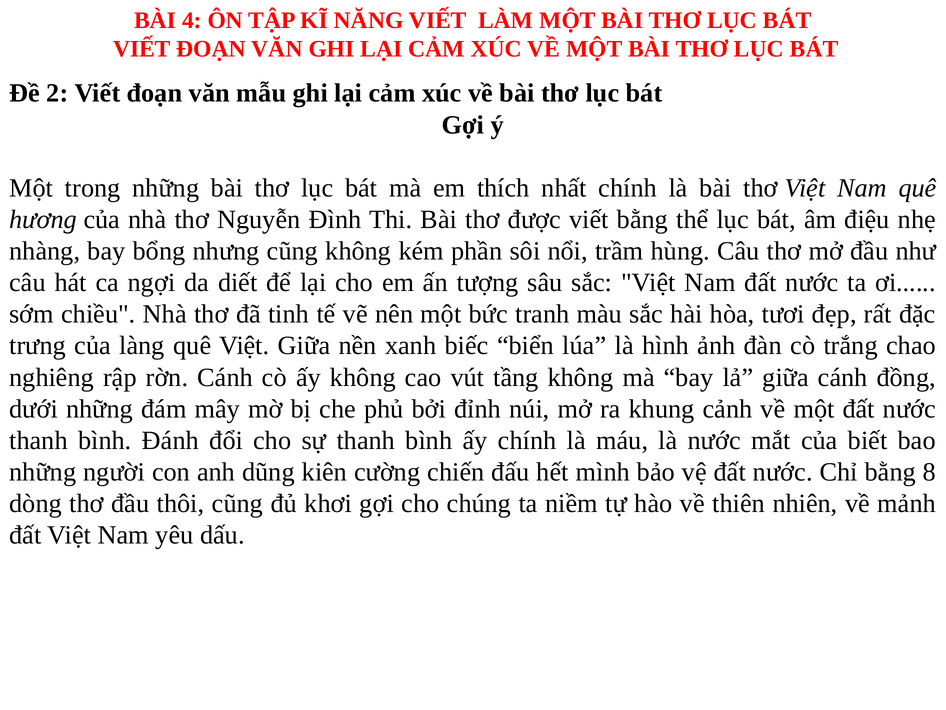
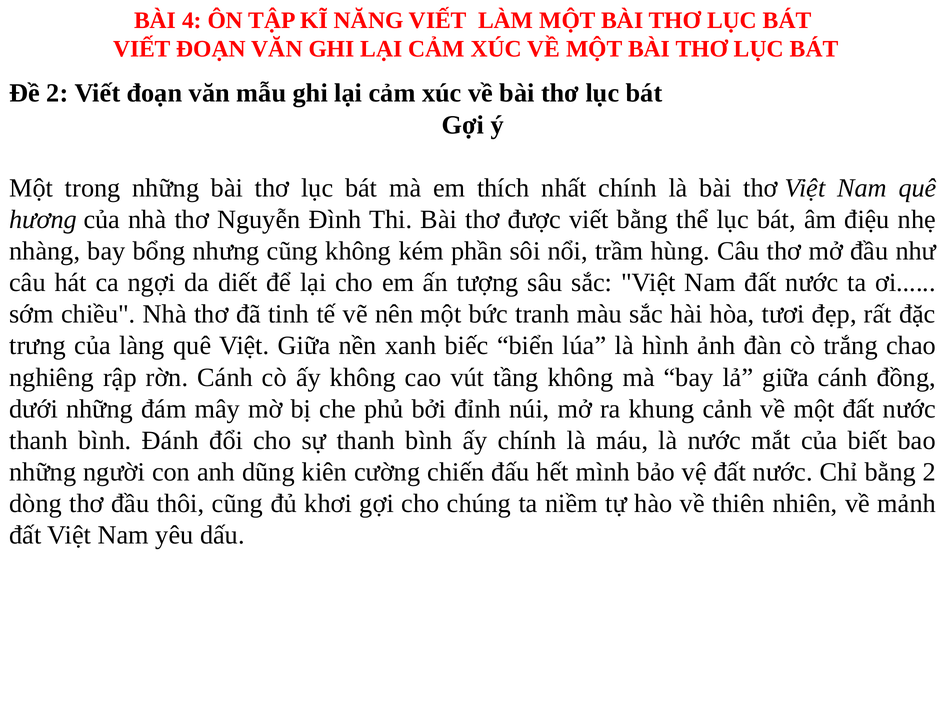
bằng 8: 8 -> 2 (930, 472)
